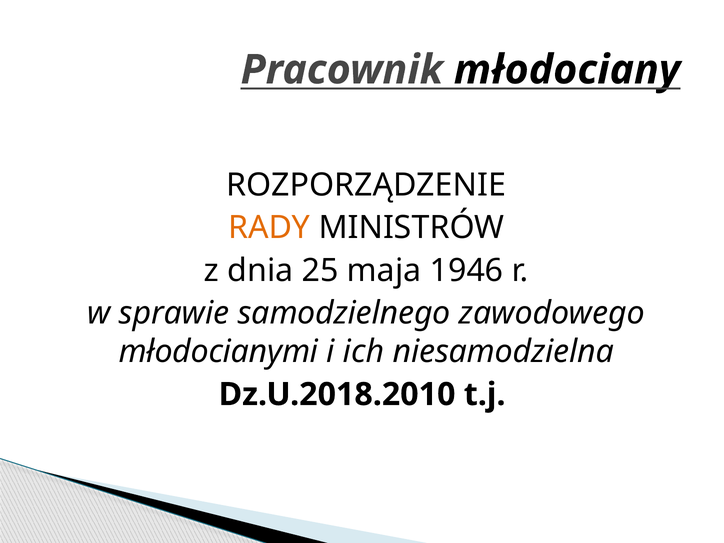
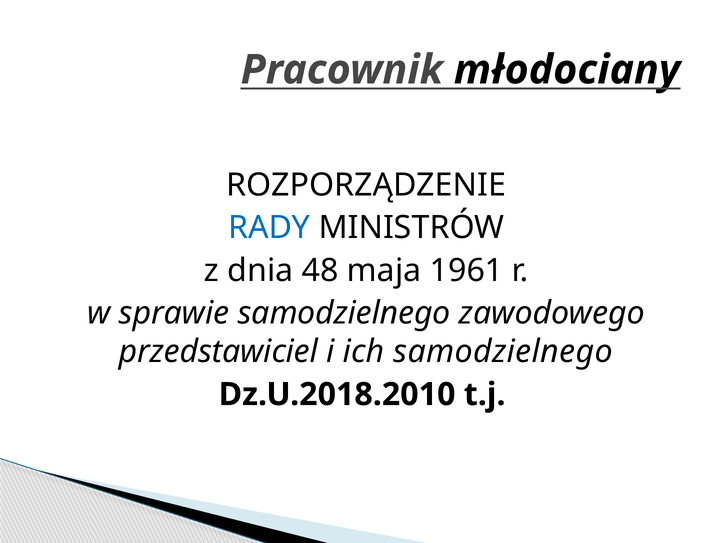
RADY colour: orange -> blue (269, 228)
25: 25 -> 48 (320, 270)
1946: 1946 -> 1961 (467, 270)
młodocianymi: młodocianymi -> przedstawiciel (218, 352)
ich niesamodzielna: niesamodzielna -> samodzielnego (503, 352)
